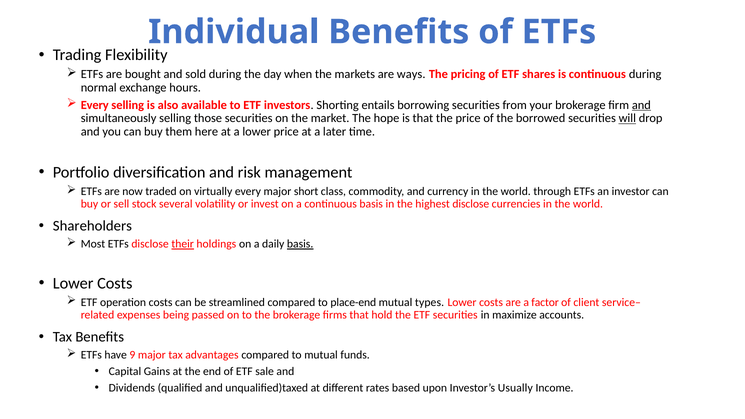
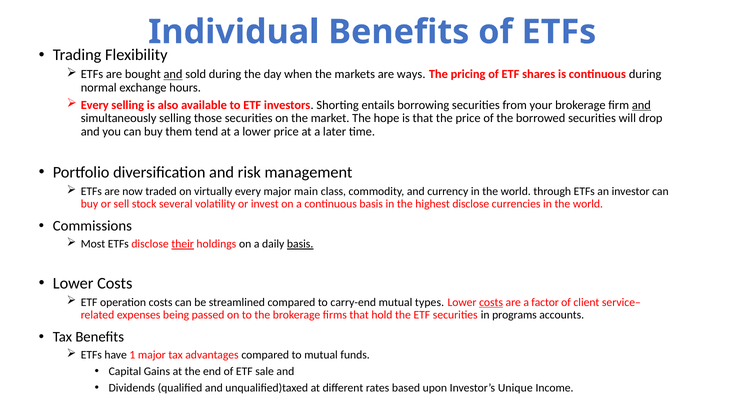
and underline: none -> present (173, 74)
will underline: present -> none (627, 118)
here: here -> tend (207, 132)
short: short -> main (306, 191)
Shareholders: Shareholders -> Commissions (92, 226)
place-end: place-end -> carry-end (353, 302)
costs underline: none -> present (491, 302)
maximize: maximize -> programs (514, 315)
9: 9 -> 1 (132, 355)
Usually: Usually -> Unique (515, 388)
